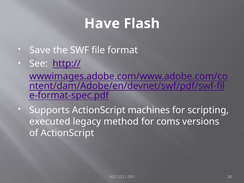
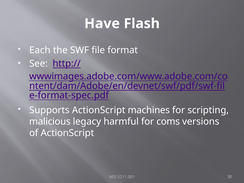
Save: Save -> Each (40, 50)
executed: executed -> malicious (50, 122)
method: method -> harmful (121, 122)
